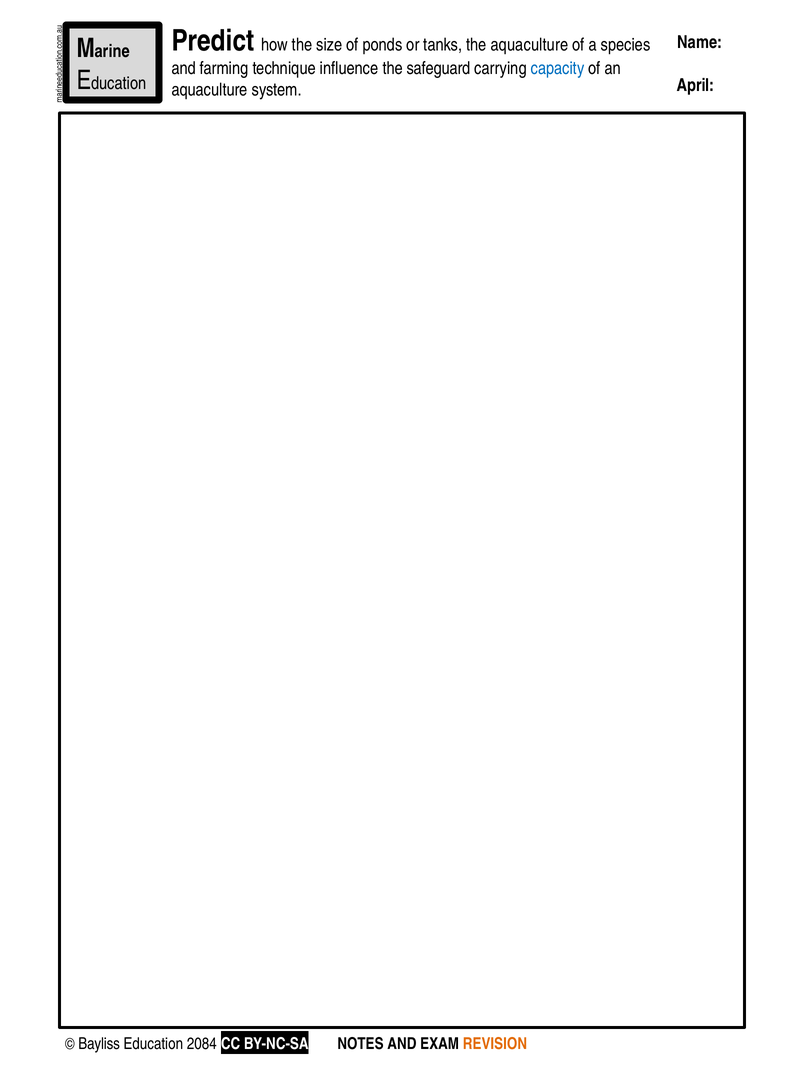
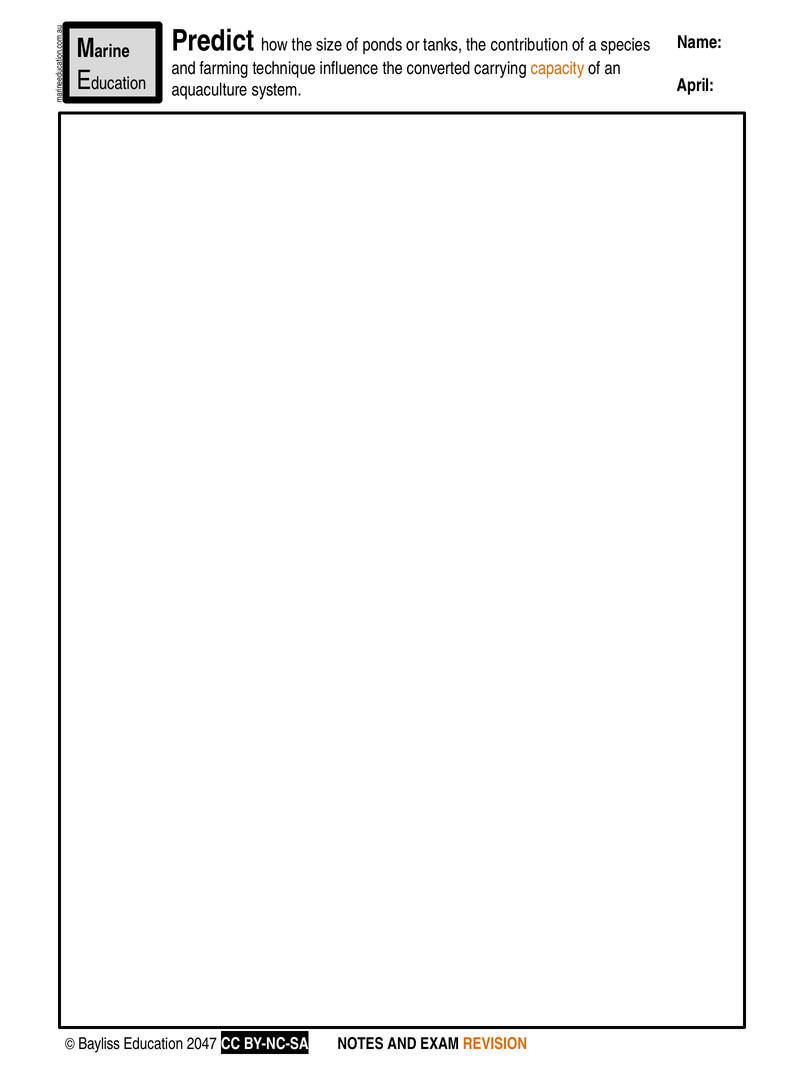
the aquaculture: aquaculture -> contribution (529, 45)
safeguard: safeguard -> converted (439, 69)
capacity colour: blue -> orange (558, 69)
2084: 2084 -> 2047 (202, 1044)
